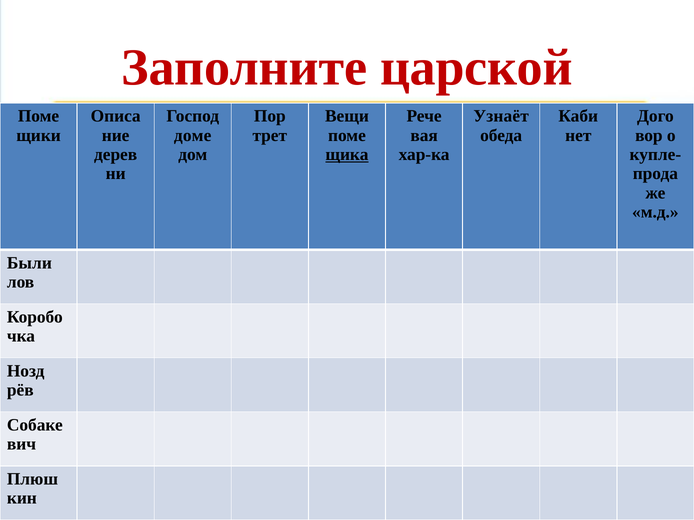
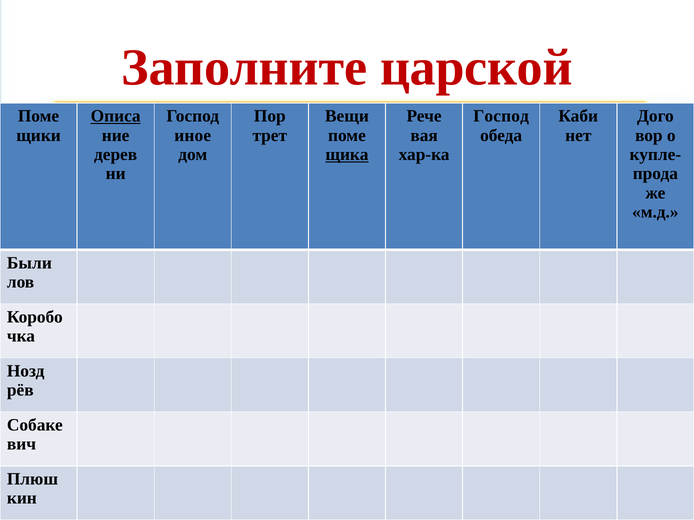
Описа underline: none -> present (116, 116)
Узнаёт: Узнаёт -> Господ (501, 116)
доме: доме -> иное (193, 135)
